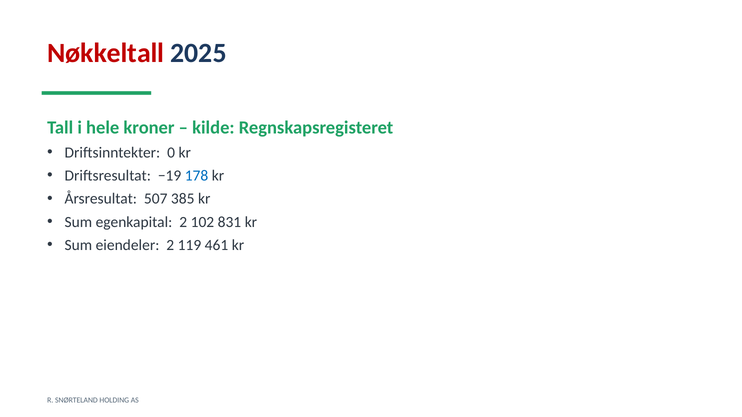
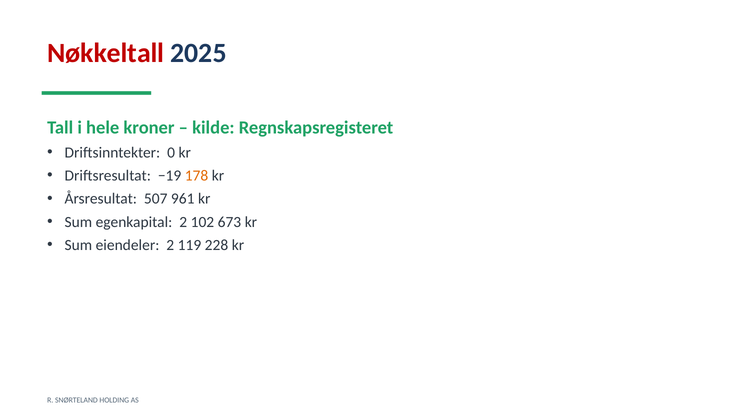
178 colour: blue -> orange (197, 176)
385: 385 -> 961 (183, 199)
831: 831 -> 673 (229, 222)
461: 461 -> 228 (216, 245)
